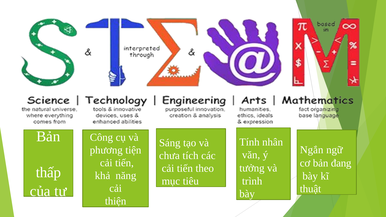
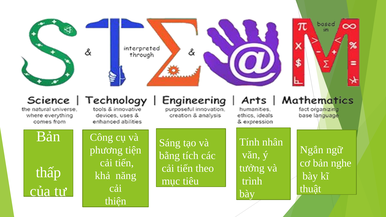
chưa: chưa -> bằng (169, 156)
đang: đang -> nghe (341, 163)
